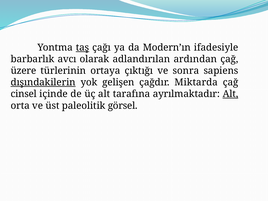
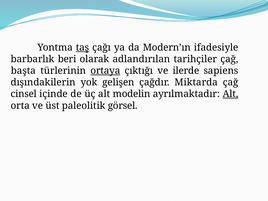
avcı: avcı -> beri (67, 59)
ardından: ardından -> tarihçiler (195, 59)
üzere: üzere -> başta (23, 71)
ortaya underline: none -> present (105, 71)
sonra: sonra -> ilerde (186, 71)
dışındakilerin underline: present -> none (43, 82)
tarafına: tarafına -> modelin (132, 94)
